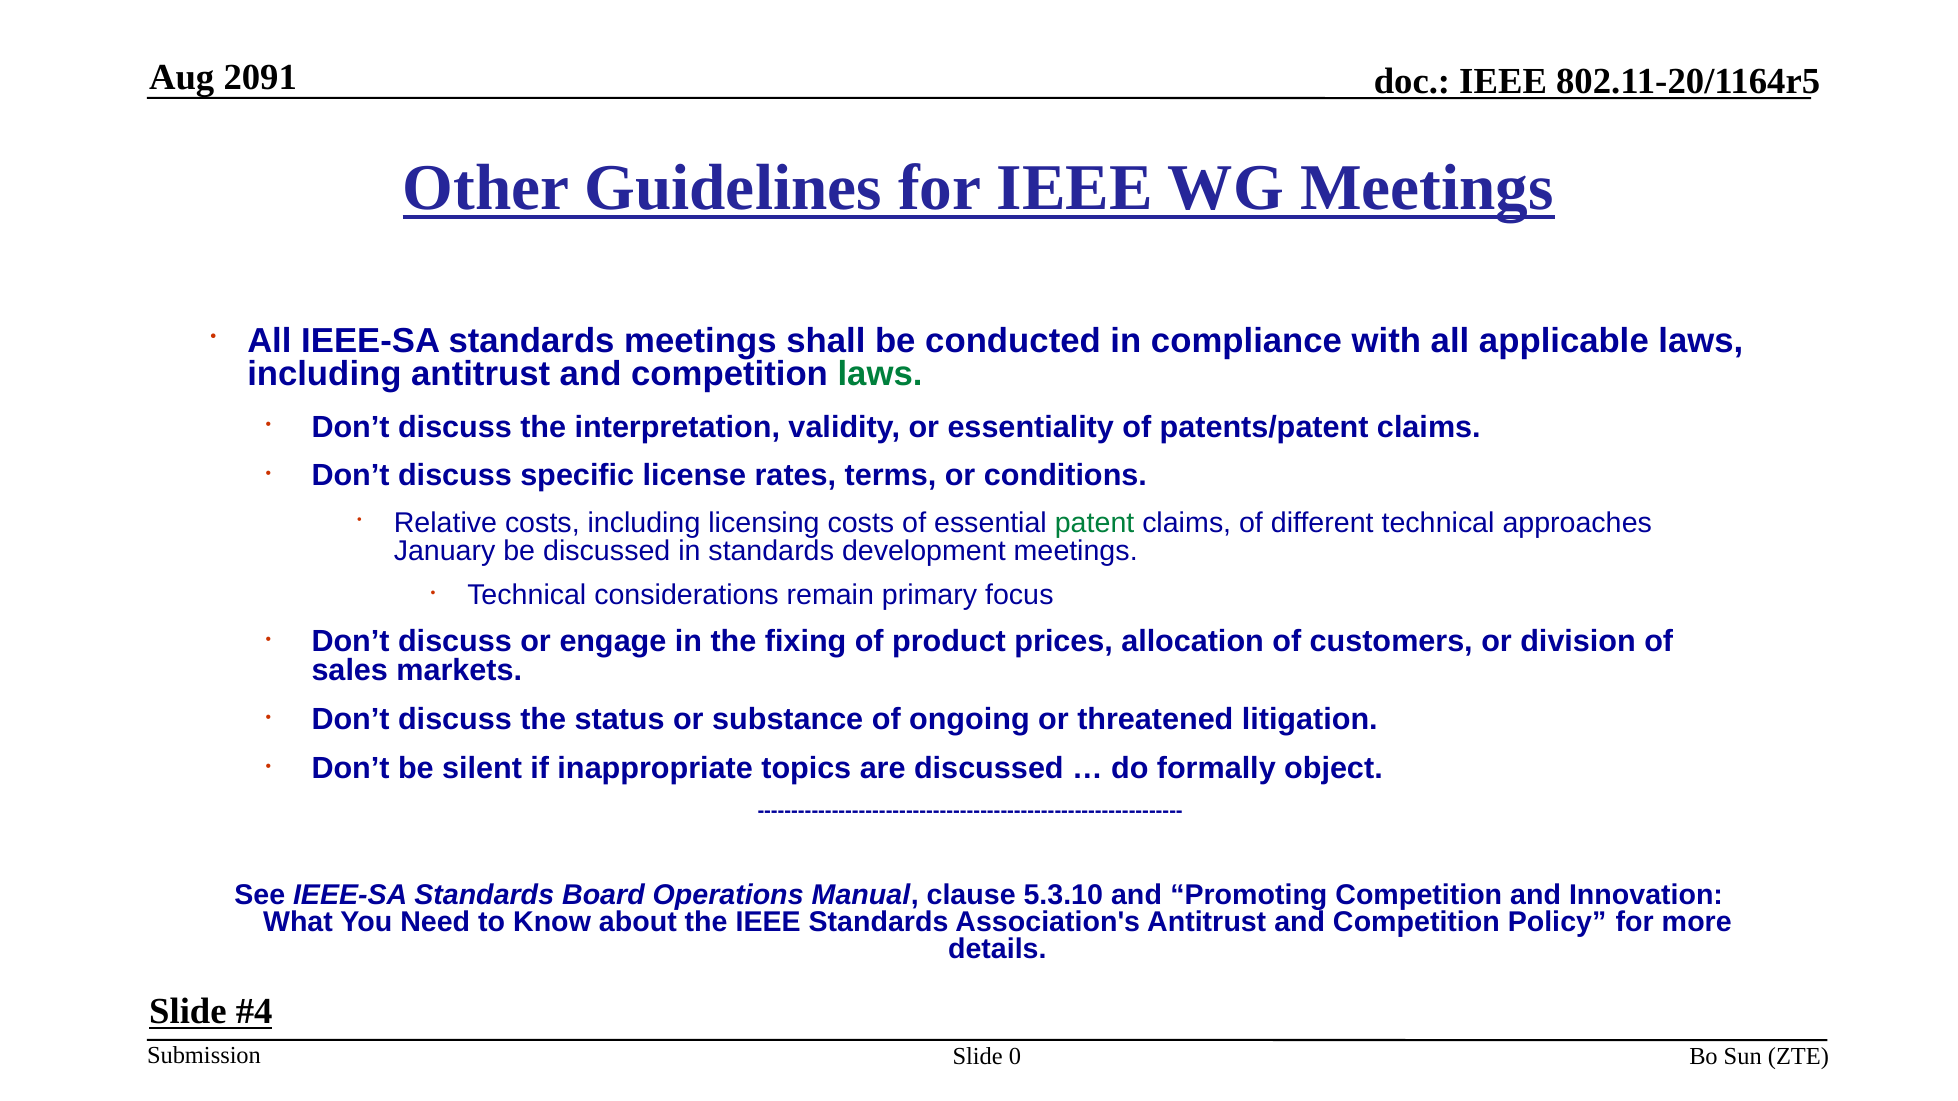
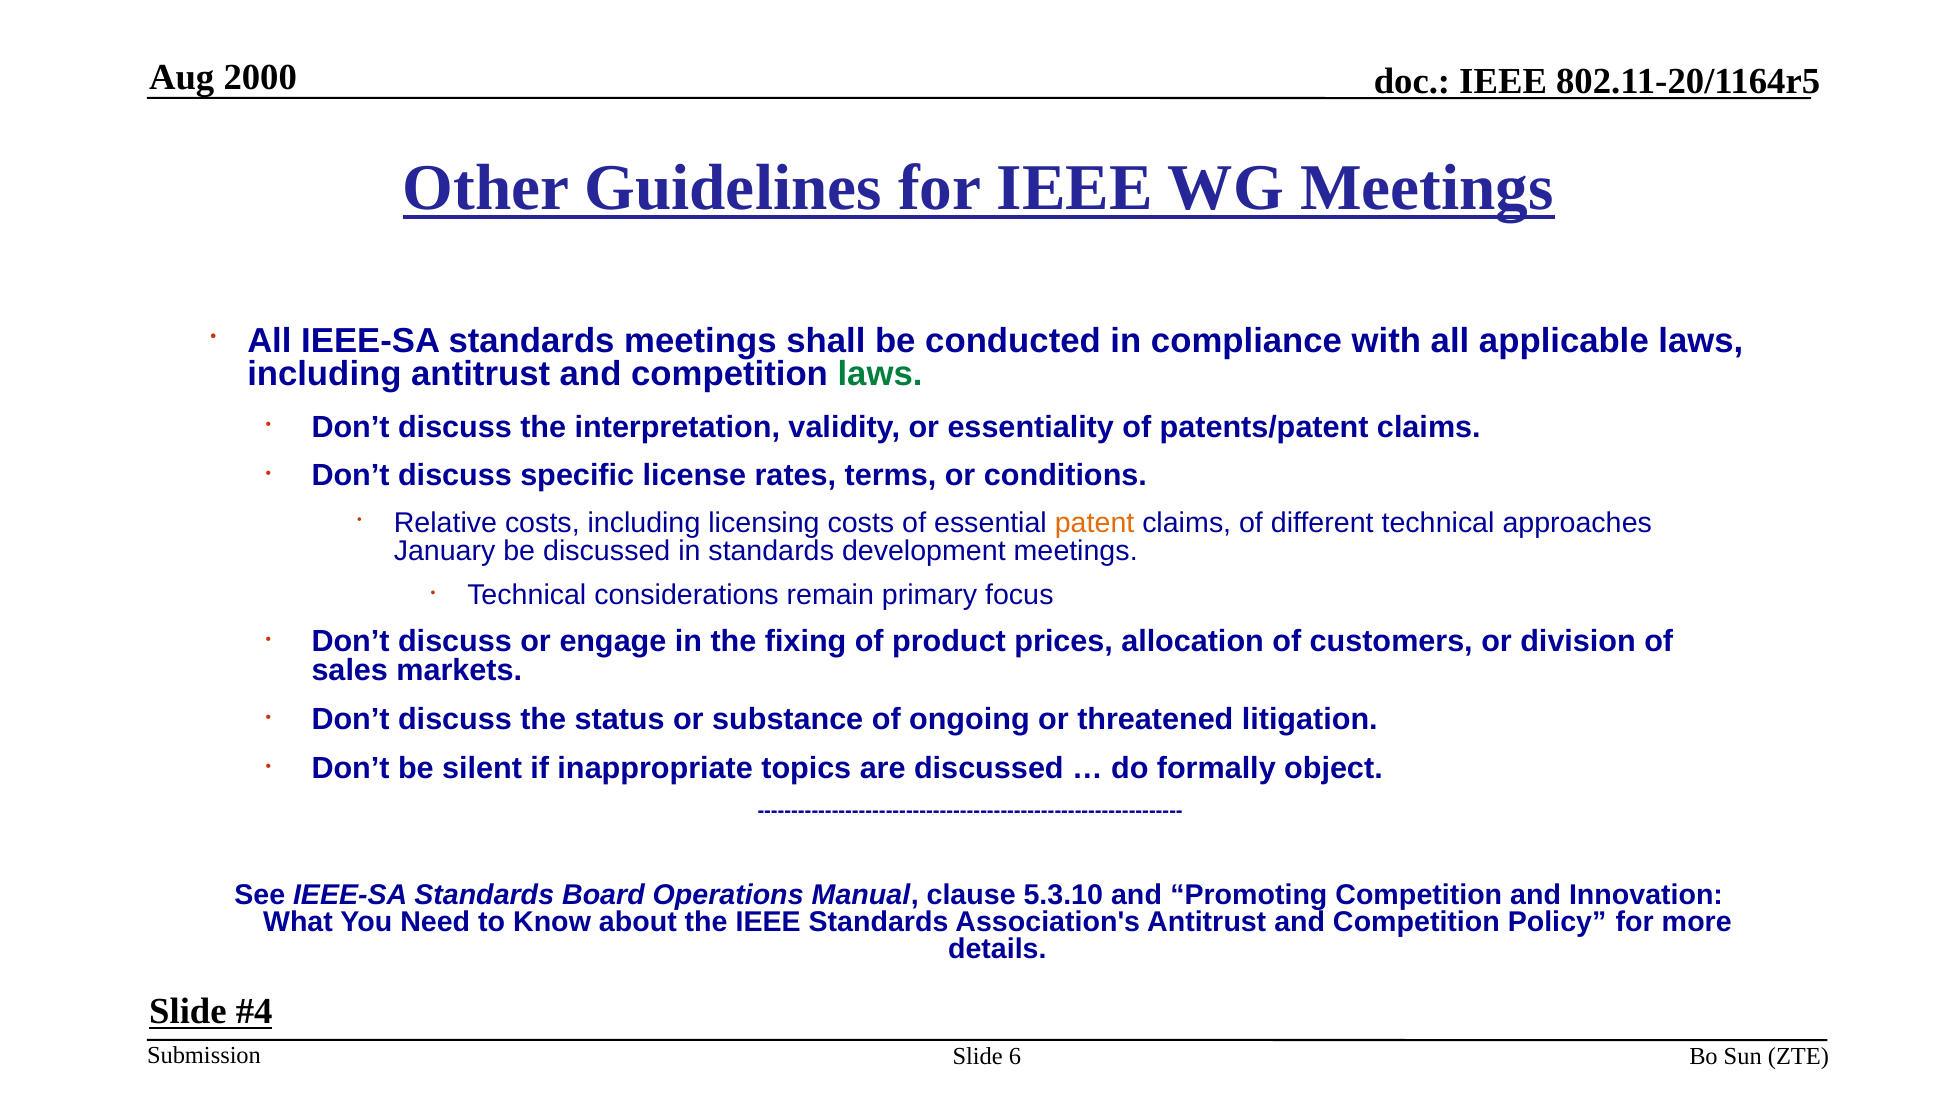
2091: 2091 -> 2000 (260, 78)
patent colour: green -> orange (1095, 523)
0: 0 -> 6 (1015, 1056)
